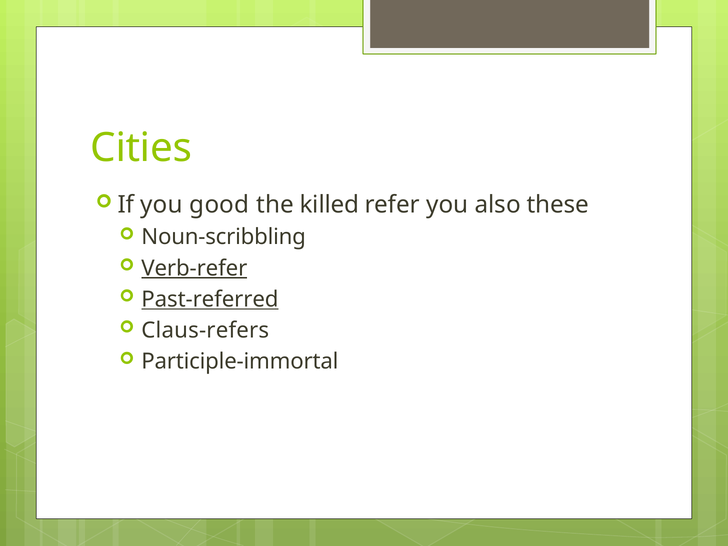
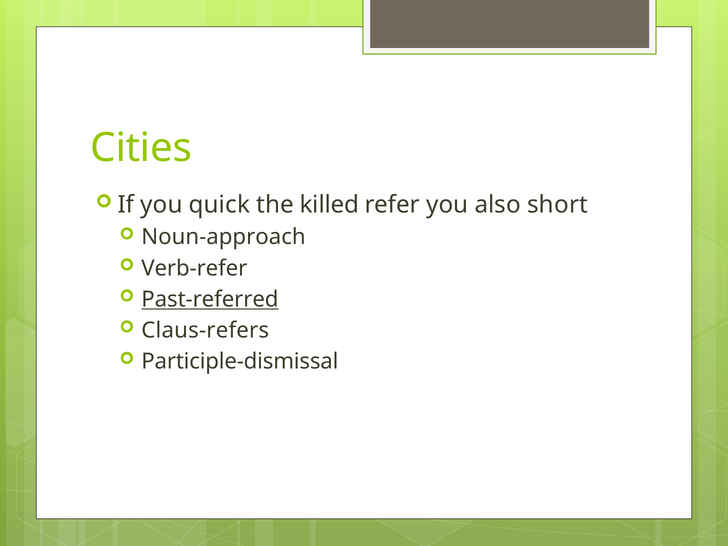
good: good -> quick (219, 205)
these: these -> short (558, 205)
Noun-scribbling: Noun-scribbling -> Noun-approach (224, 237)
Verb-refer underline: present -> none (194, 268)
Participle-immortal: Participle-immortal -> Participle-dismissal (240, 362)
